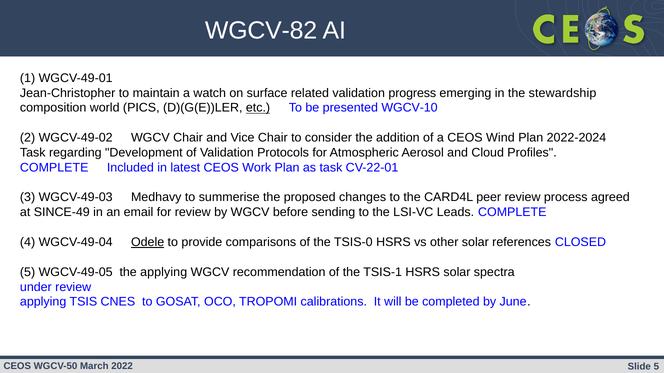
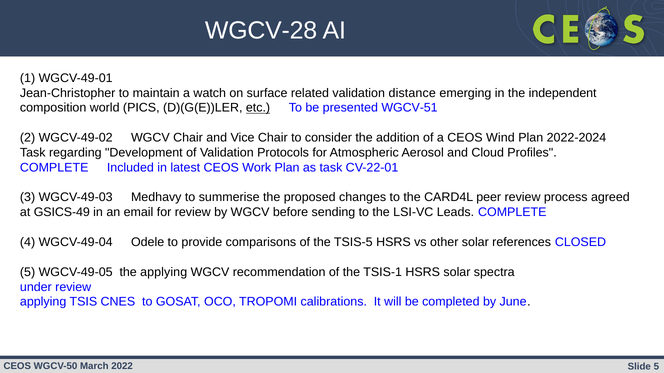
WGCV-82: WGCV-82 -> WGCV-28 (261, 30)
progress: progress -> distance (412, 93)
stewardship: stewardship -> independent (563, 93)
WGCV-10: WGCV-10 -> WGCV-51 (409, 108)
SINCE-49: SINCE-49 -> GSICS-49 (62, 213)
Odele underline: present -> none (148, 242)
TSIS-0: TSIS-0 -> TSIS-5 (353, 242)
